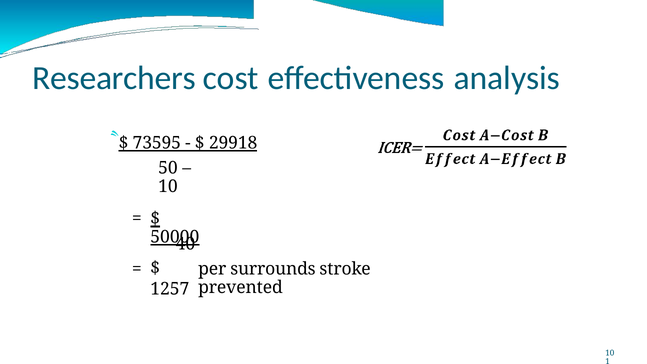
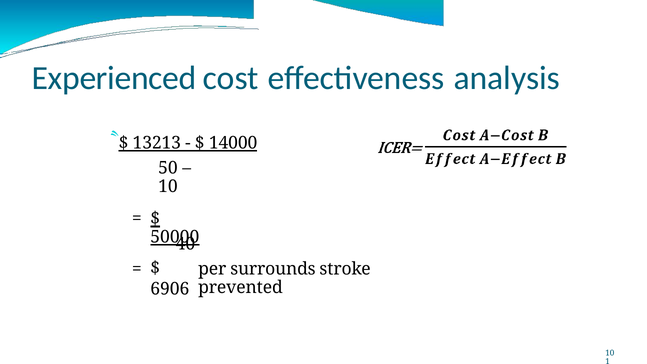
Researchers: Researchers -> Experienced (114, 78)
73595: 73595 -> 13213 (157, 143)
29918: 29918 -> 14000 (233, 143)
1257: 1257 -> 6906 (170, 289)
